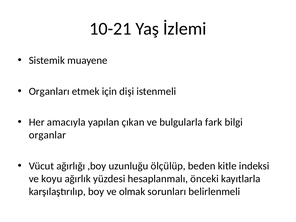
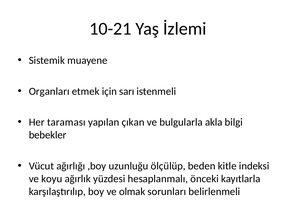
dişi: dişi -> sarı (127, 91)
amacıyla: amacıyla -> taraması (66, 122)
fark: fark -> akla (214, 122)
organlar: organlar -> bebekler (48, 135)
